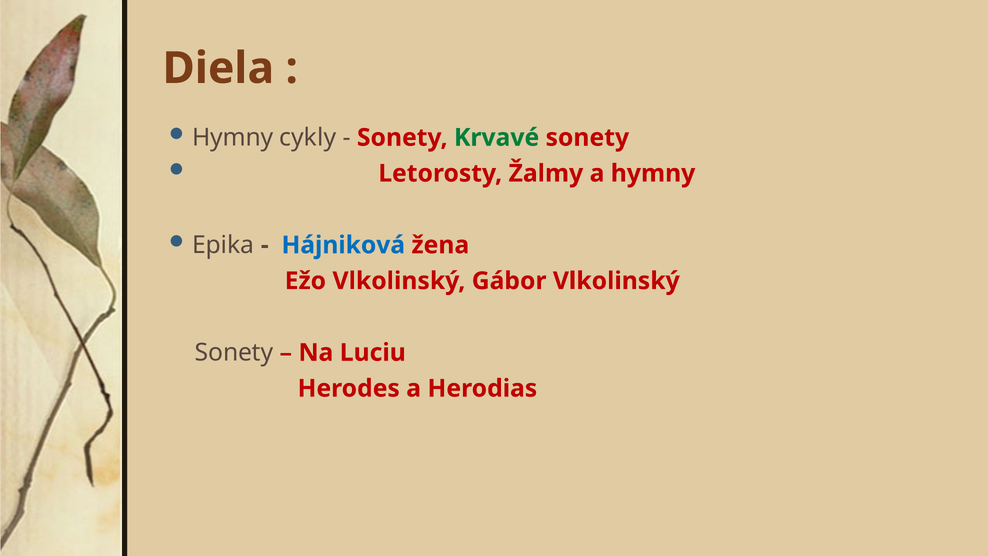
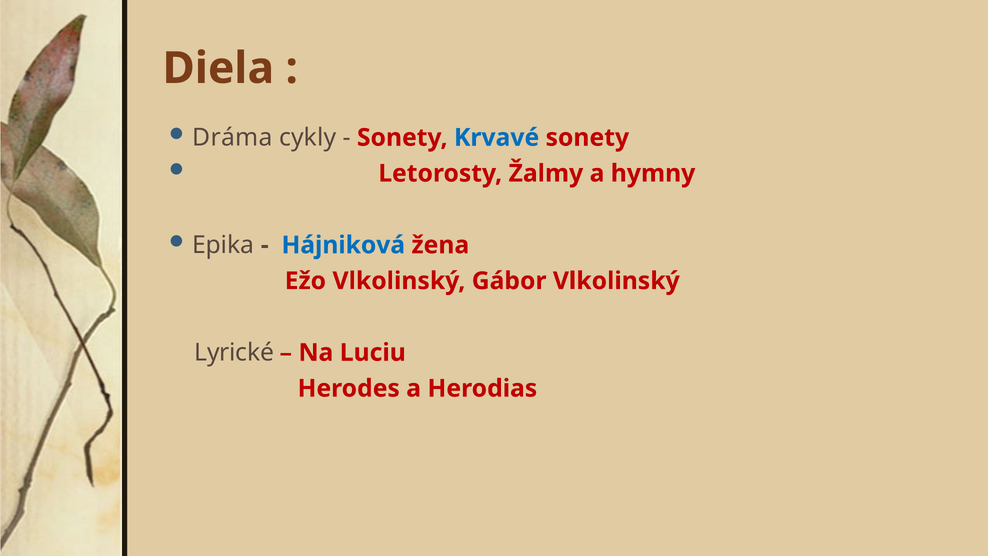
Hymny: Hymny -> Dráma (232, 138)
Krvavé colour: green -> blue (497, 138)
Sonety: Sonety -> Lyrické (234, 352)
